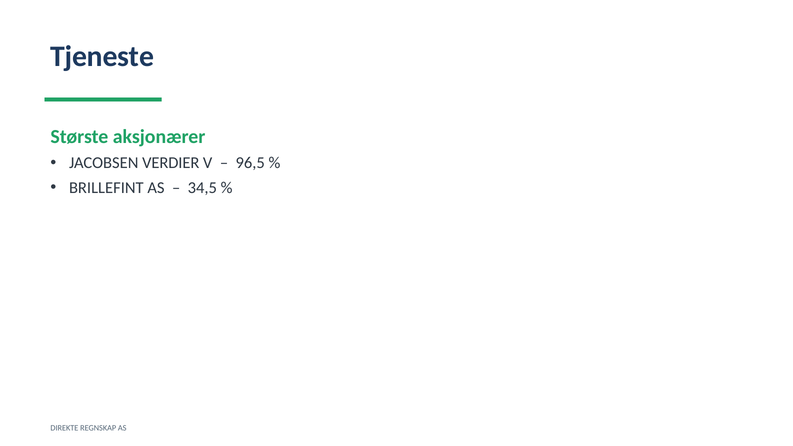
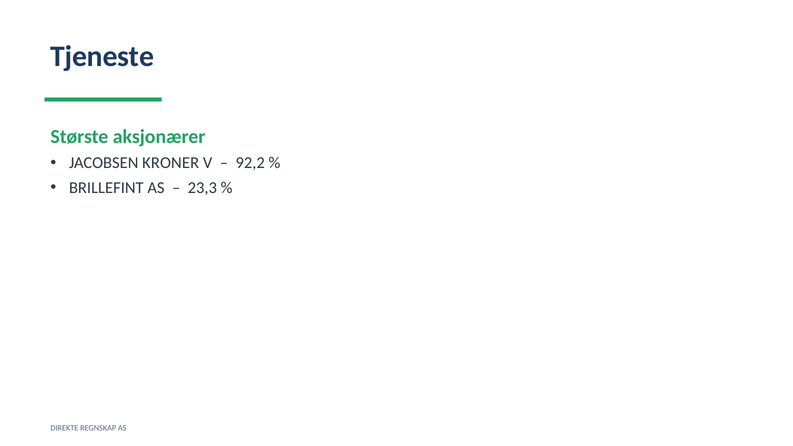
VERDIER: VERDIER -> KRONER (171, 163)
96,5: 96,5 -> 92,2 (250, 163)
34,5: 34,5 -> 23,3 (202, 188)
